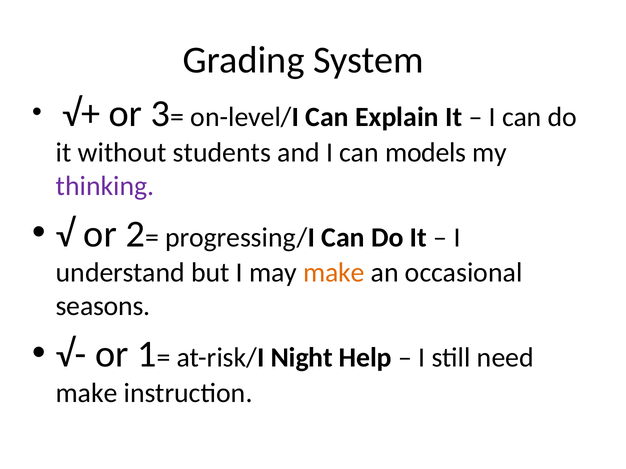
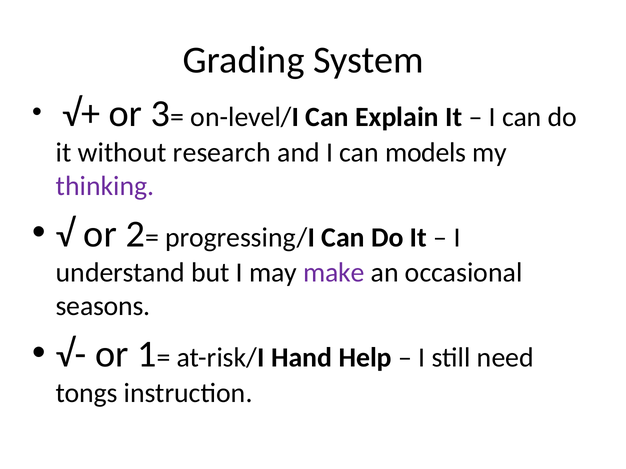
students: students -> research (222, 153)
make colour: orange -> purple (334, 273)
Night: Night -> Hand (302, 358)
make: make -> tongs (87, 394)
